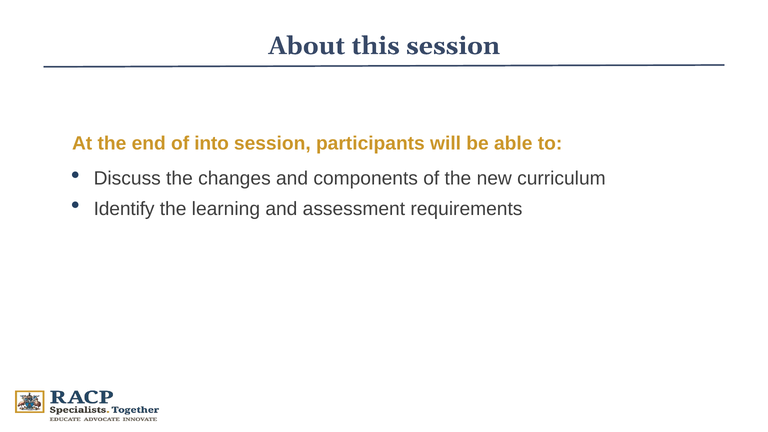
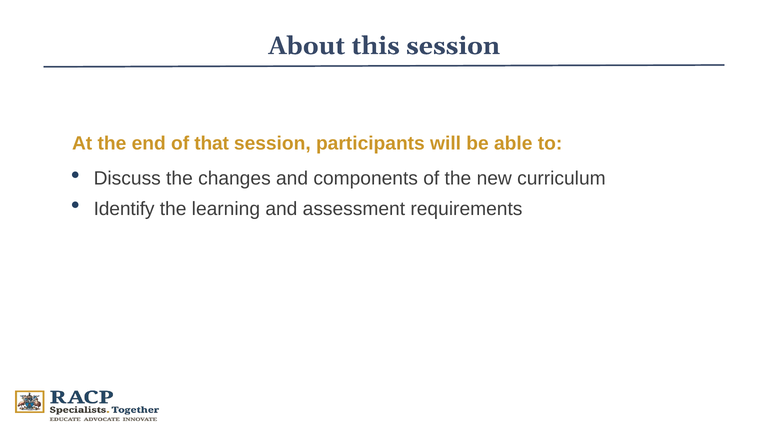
into: into -> that (212, 143)
